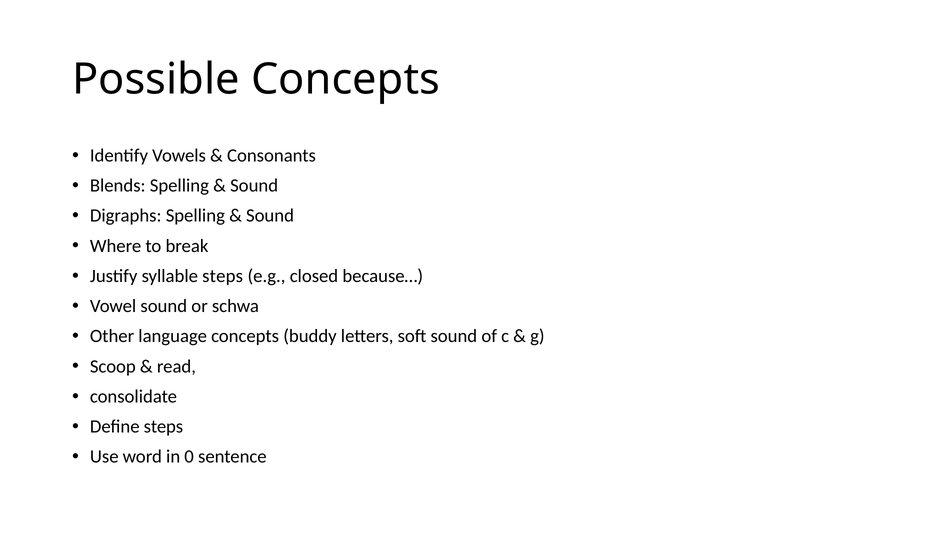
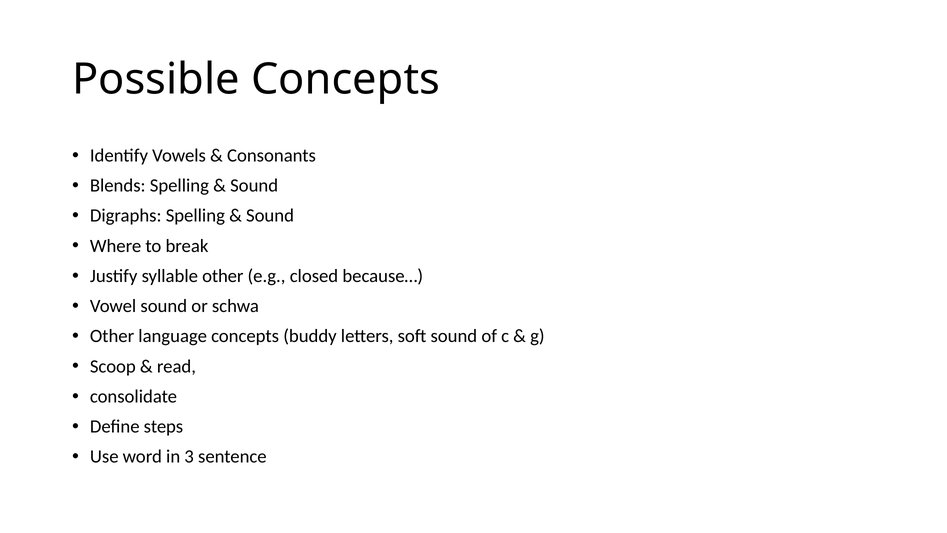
syllable steps: steps -> other (223, 276)
0: 0 -> 3 (189, 457)
